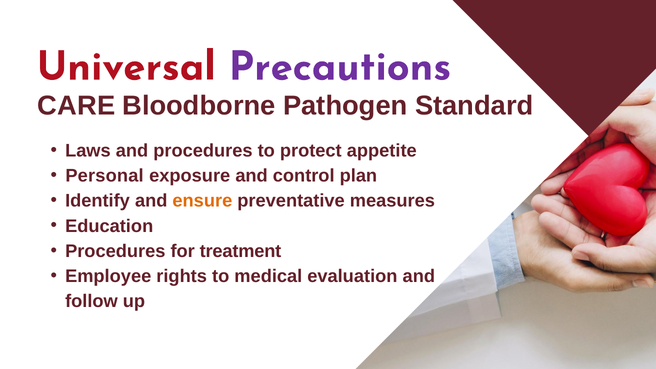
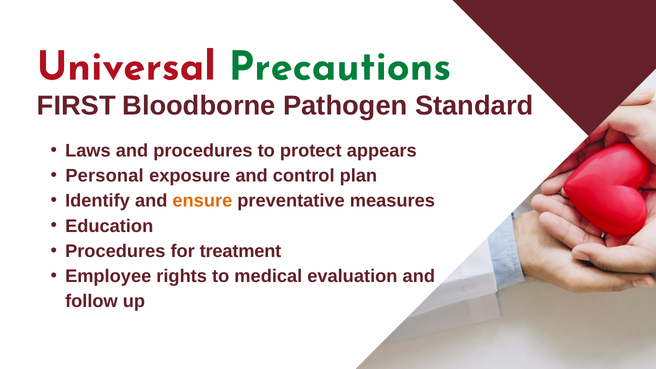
Precautions colour: purple -> green (340, 66)
CARE: CARE -> FIRST (76, 106)
appetite: appetite -> appears (382, 151)
